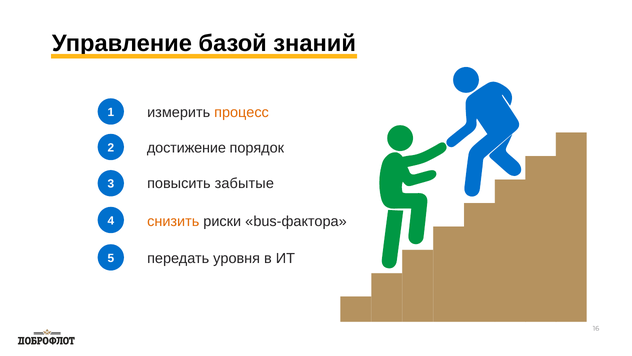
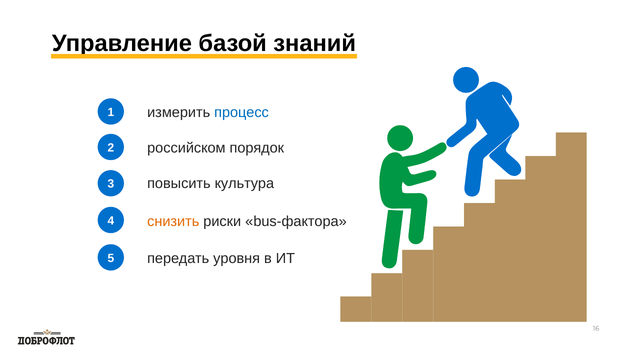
процесс colour: orange -> blue (242, 112)
достижение: достижение -> российском (186, 148)
забытые: забытые -> культура (244, 183)
